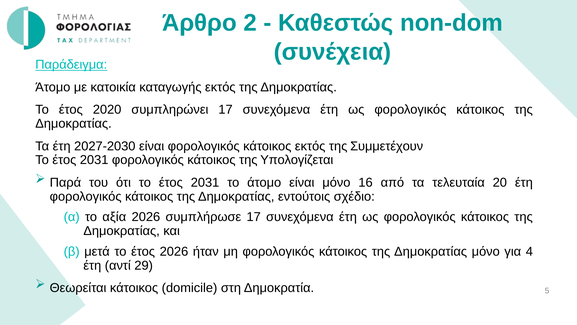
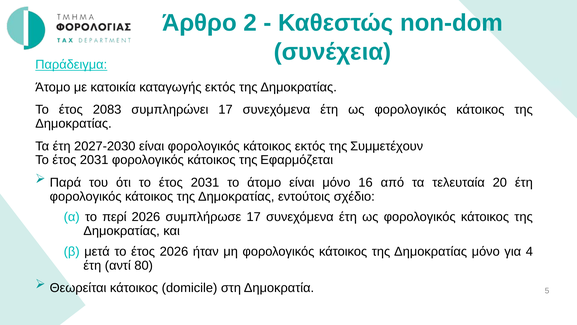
2020: 2020 -> 2083 (107, 110)
Υπολογίζεται: Υπολογίζεται -> Εφαρμόζεται (297, 160)
αξία: αξία -> περί (114, 217)
29: 29 -> 80 (144, 265)
